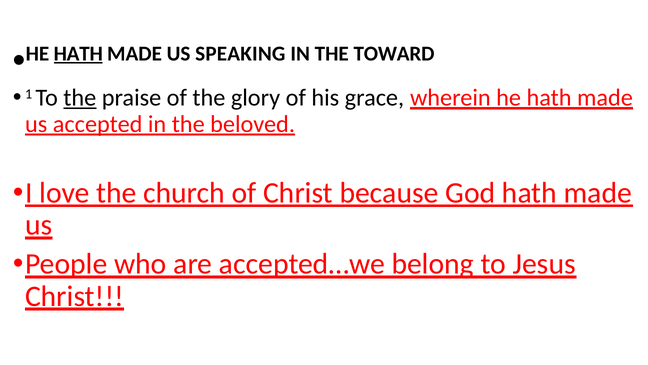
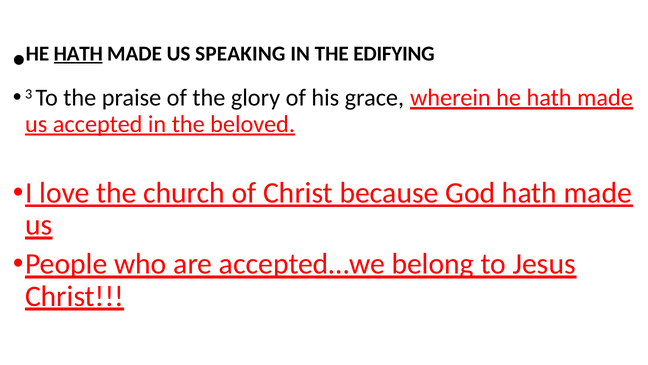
TOWARD: TOWARD -> EDIFYING (394, 54)
1: 1 -> 3 (29, 94)
the underline: present -> none (80, 98)
